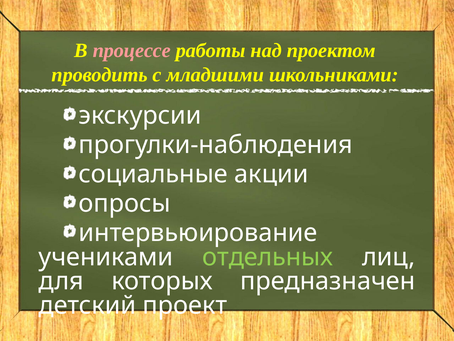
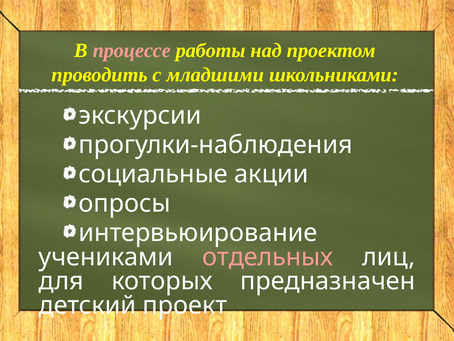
отдельных colour: light green -> pink (268, 257)
